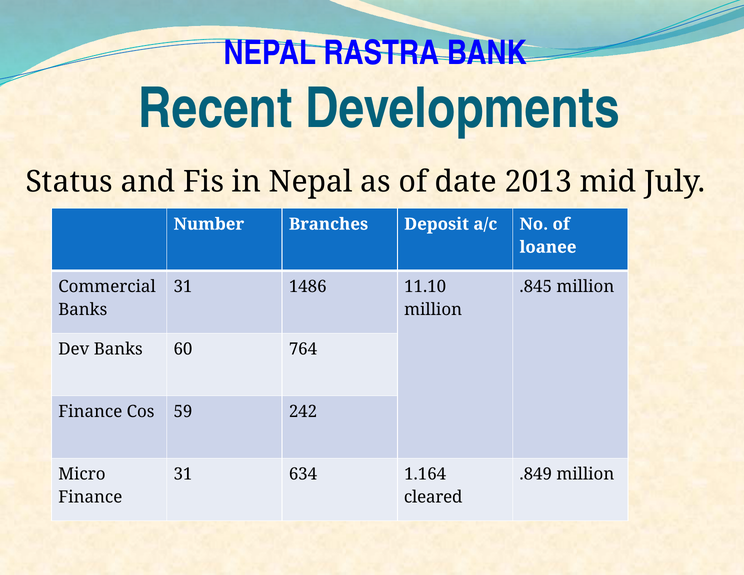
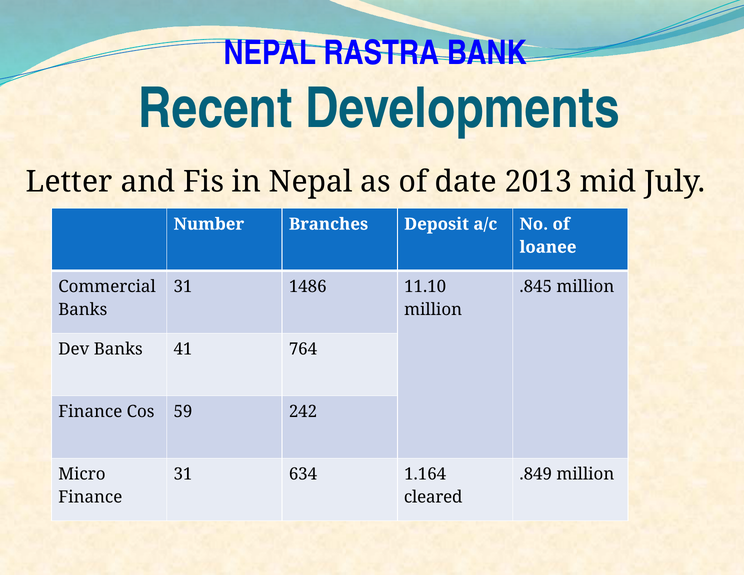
Status: Status -> Letter (69, 182)
60: 60 -> 41 (183, 349)
